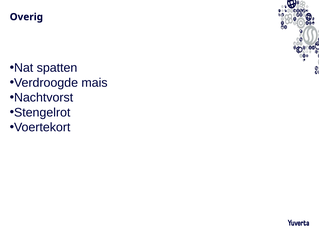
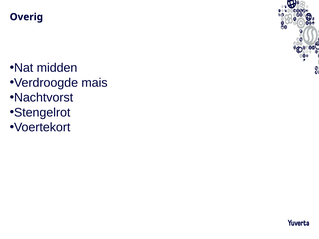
spatten: spatten -> midden (57, 68)
